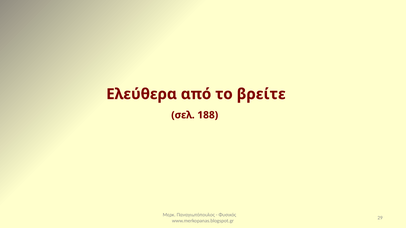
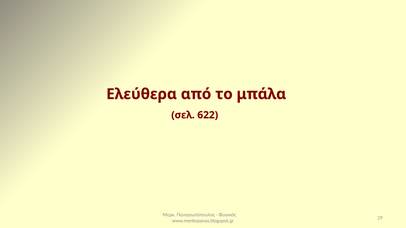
βρείτε: βρείτε -> μπάλα (261, 94)
188: 188 -> 622 (208, 115)
